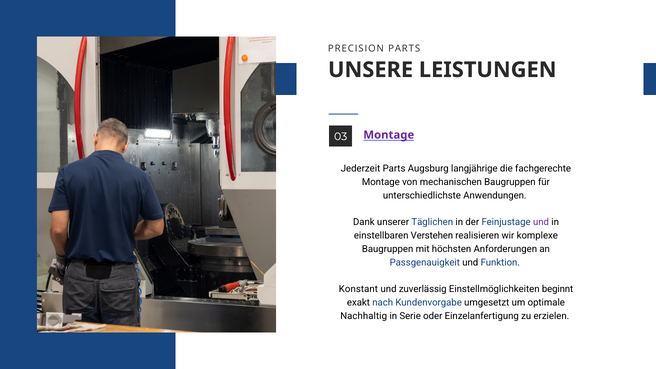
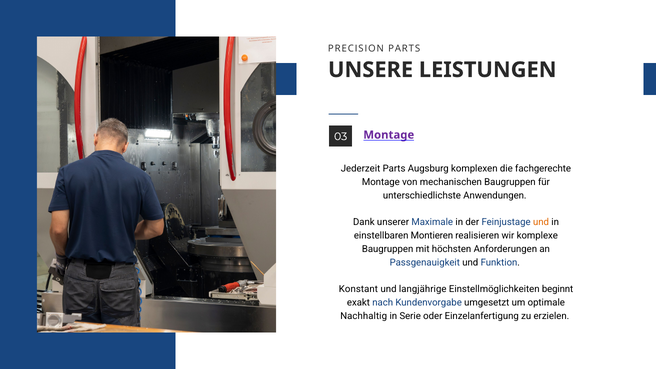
langjährige: langjährige -> komplexen (474, 169)
Täglichen: Täglichen -> Maximale (432, 222)
und colour: purple -> orange (541, 222)
Verstehen: Verstehen -> Montieren (432, 236)
zuverlässig: zuverlässig -> langjährige (423, 289)
